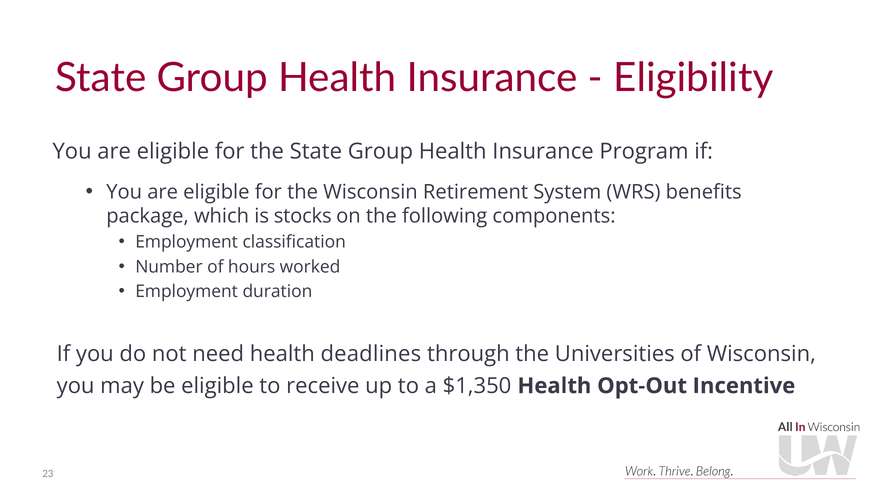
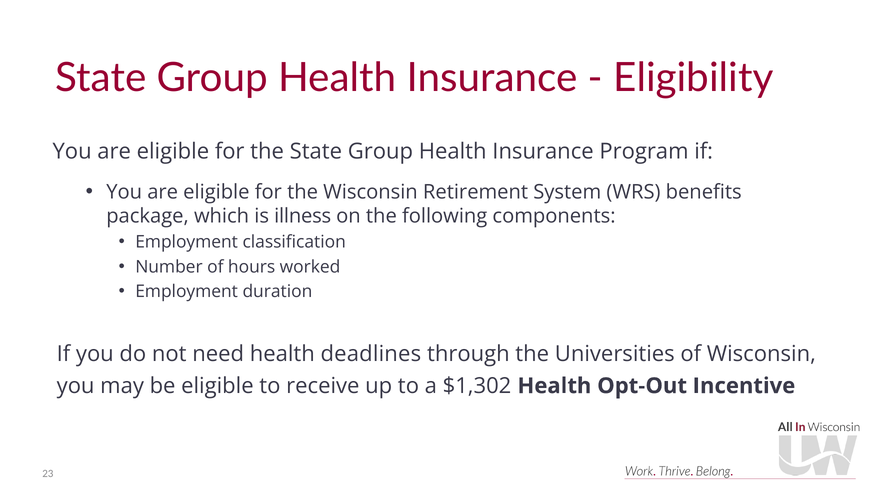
stocks: stocks -> illness (303, 216)
$1,350: $1,350 -> $1,302 (477, 386)
